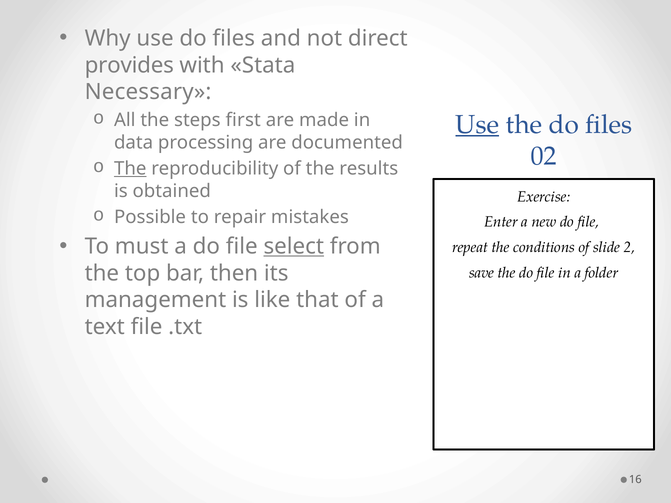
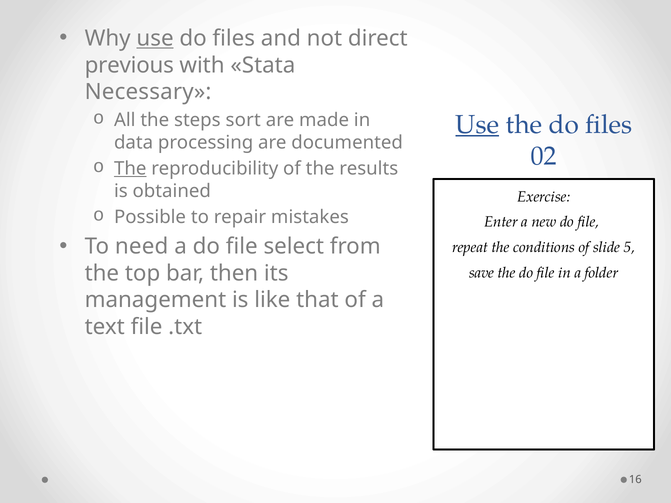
use underline: none -> present (155, 38)
provides: provides -> previous (129, 65)
first: first -> sort (243, 120)
must: must -> need (142, 247)
select underline: present -> none (294, 247)
2: 2 -> 5 (630, 247)
